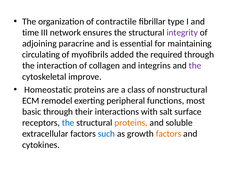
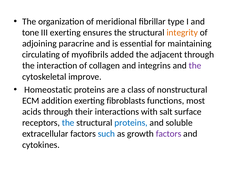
contractile: contractile -> meridional (116, 22)
time: time -> tone (31, 33)
III network: network -> exerting (65, 33)
integrity colour: purple -> orange (182, 33)
required: required -> adjacent (166, 55)
remodel: remodel -> addition (57, 101)
peripheral: peripheral -> fibroblasts (126, 101)
basic: basic -> acids (32, 112)
proteins colour: orange -> blue (131, 123)
factors colour: orange -> purple (169, 134)
